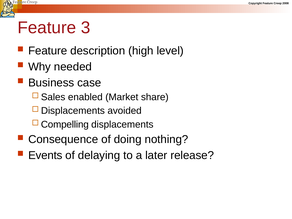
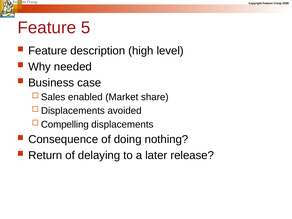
3: 3 -> 5 (86, 28)
Events: Events -> Return (45, 155)
